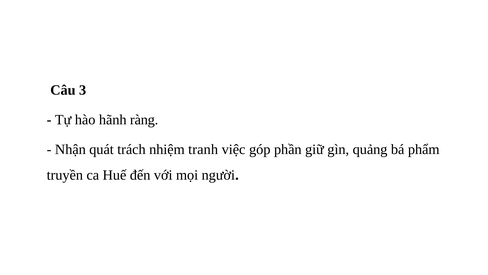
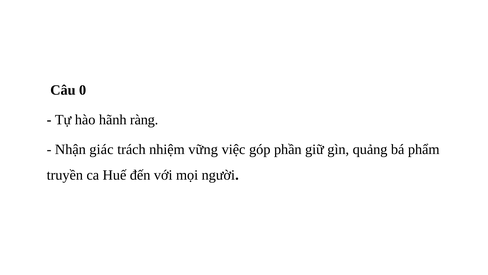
3: 3 -> 0 (83, 90)
quát: quát -> giác (101, 149)
tranh: tranh -> vững (203, 149)
